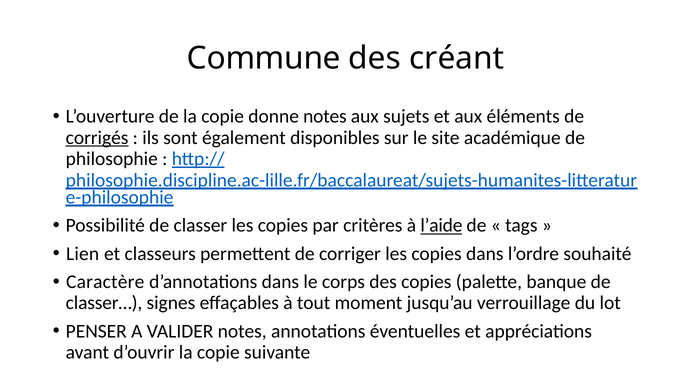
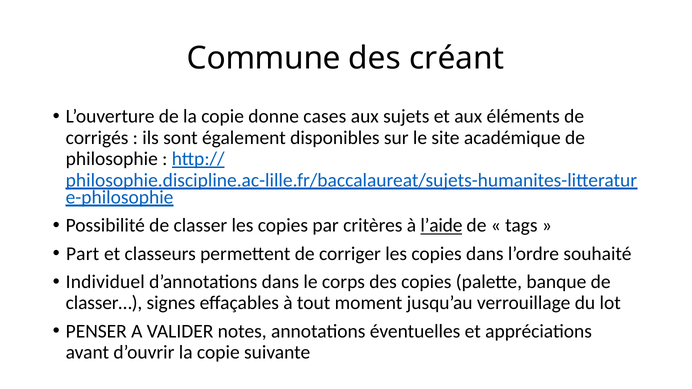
donne notes: notes -> cases (325, 117)
corrigés underline: present -> none (97, 138)
Lien: Lien -> Part (83, 254)
Caractère: Caractère -> Individuel (105, 282)
